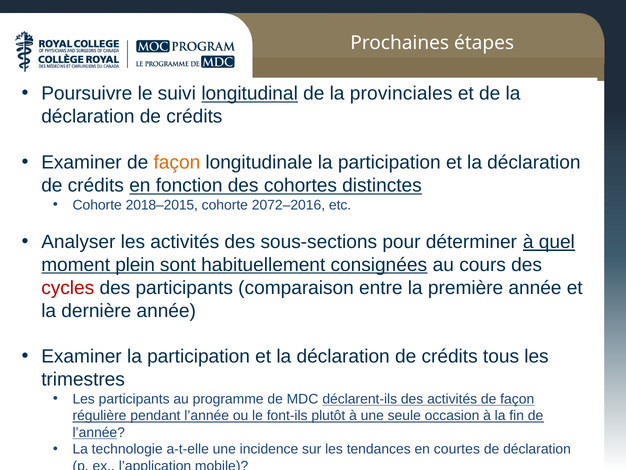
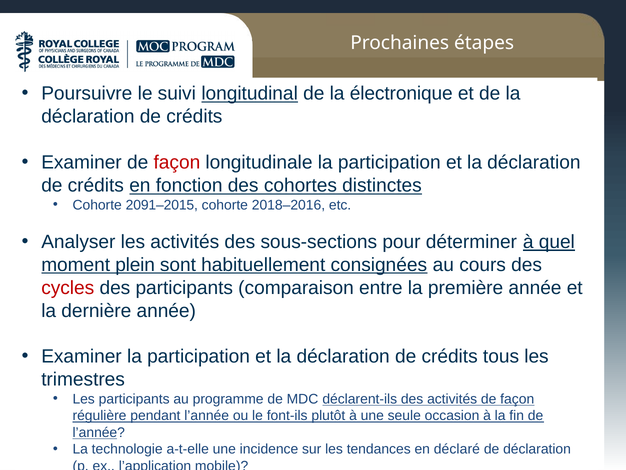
provinciales: provinciales -> électronique (401, 93)
façon colour: orange -> red (177, 162)
2018–2015: 2018–2015 -> 2091–2015 (162, 205)
2072–2016: 2072–2016 -> 2018–2016 (288, 205)
courtes: courtes -> déclaré (457, 449)
